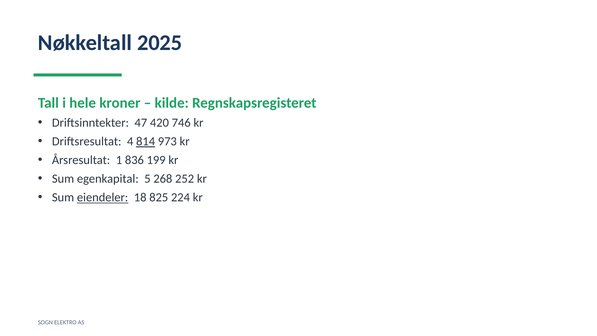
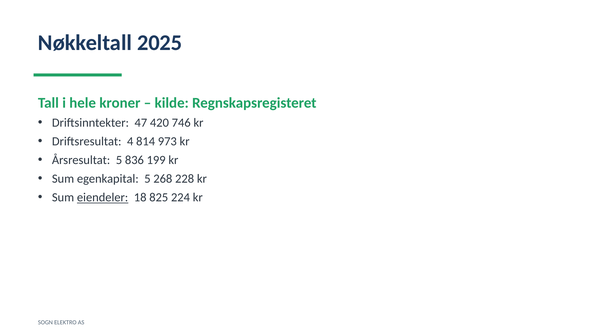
814 underline: present -> none (146, 141)
Årsresultat 1: 1 -> 5 (119, 160)
252: 252 -> 228 (185, 179)
